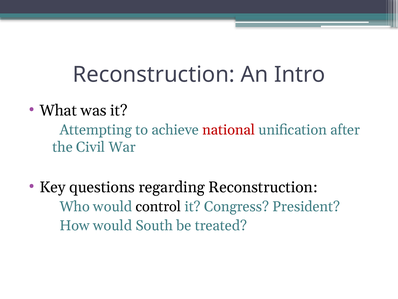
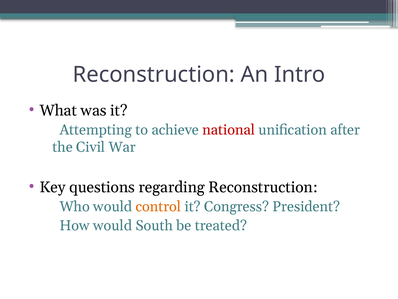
control colour: black -> orange (158, 206)
